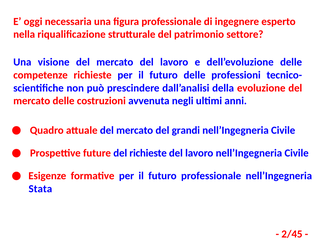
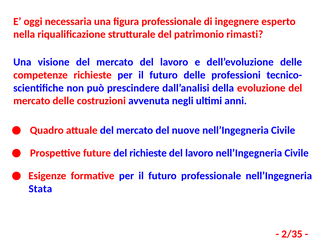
settore: settore -> rimasti (245, 34)
grandi: grandi -> nuove (186, 130)
2/45: 2/45 -> 2/35 (292, 233)
